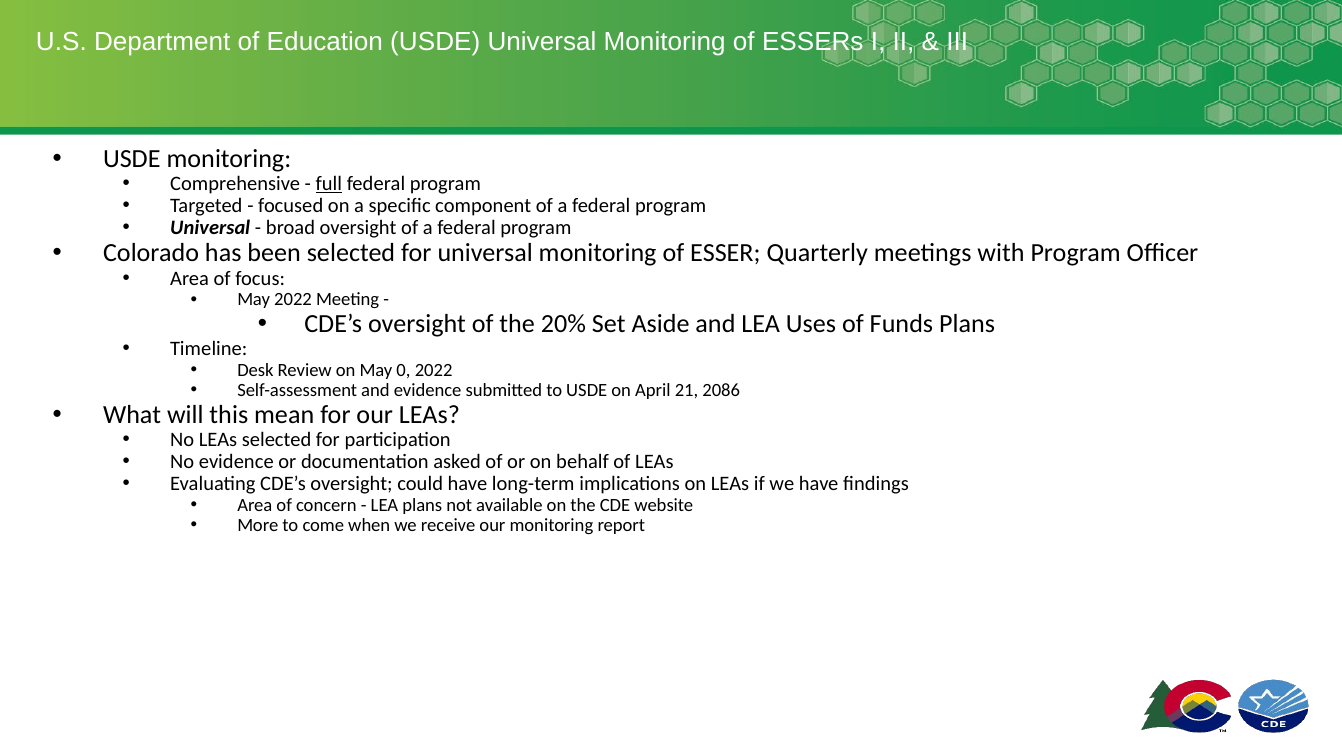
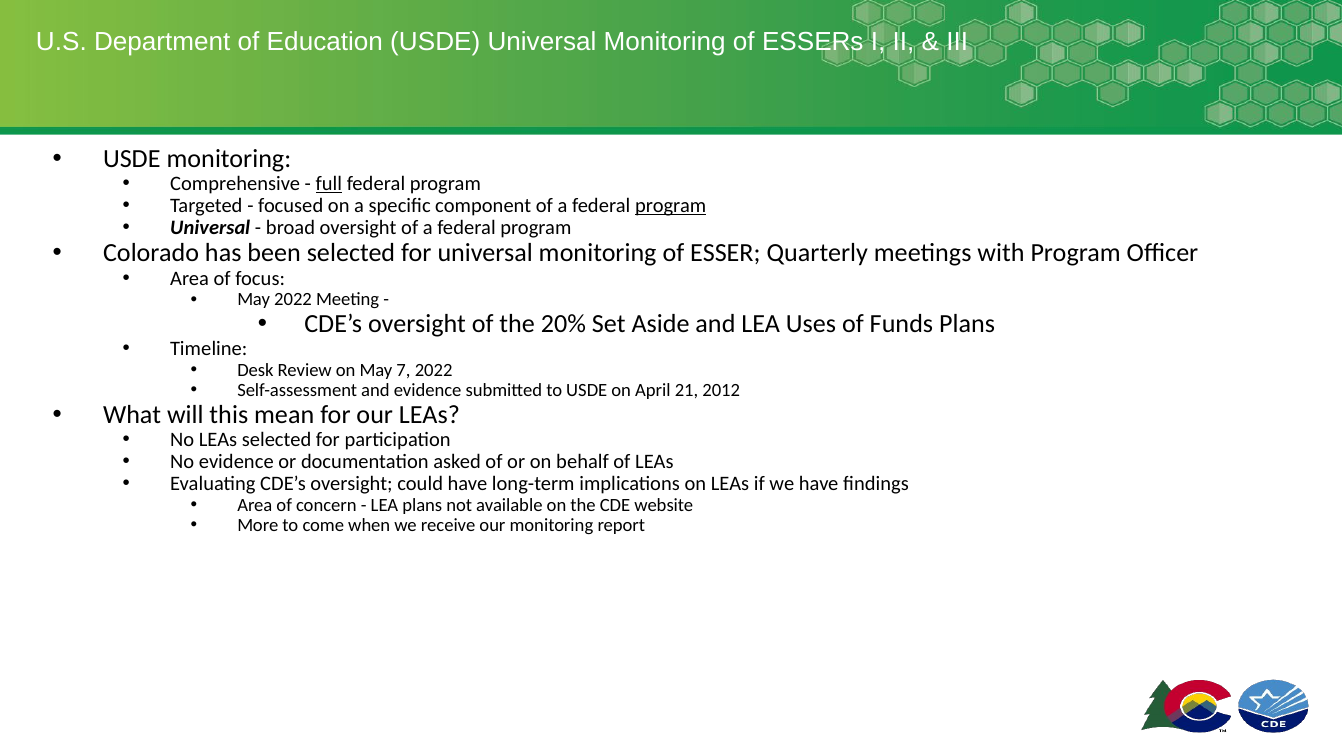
program underline: none -> present (671, 206)
0: 0 -> 7 (404, 370)
2086: 2086 -> 2012 (721, 390)
